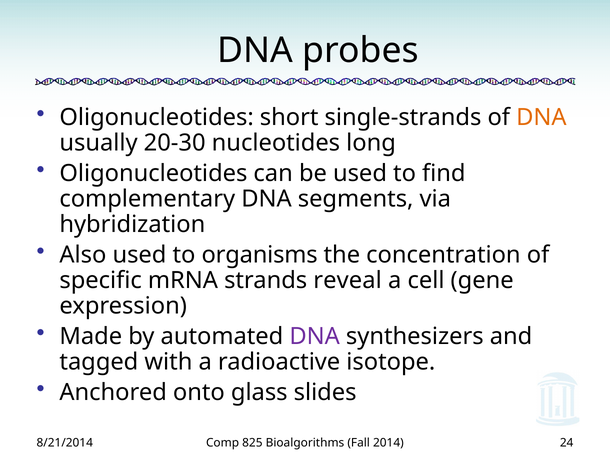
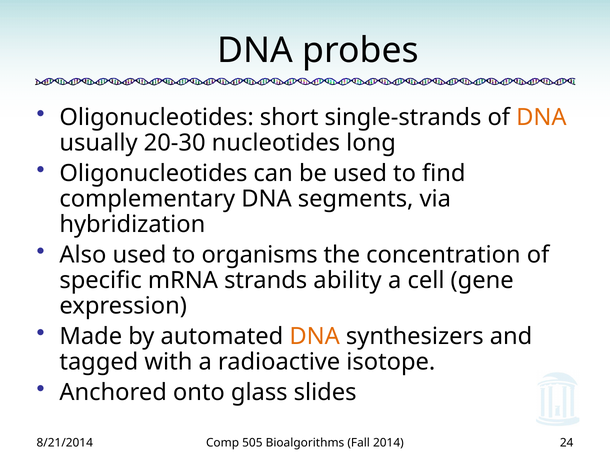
reveal: reveal -> ability (348, 281)
DNA colour: purple -> orange (315, 337)
825: 825 -> 505 (252, 443)
